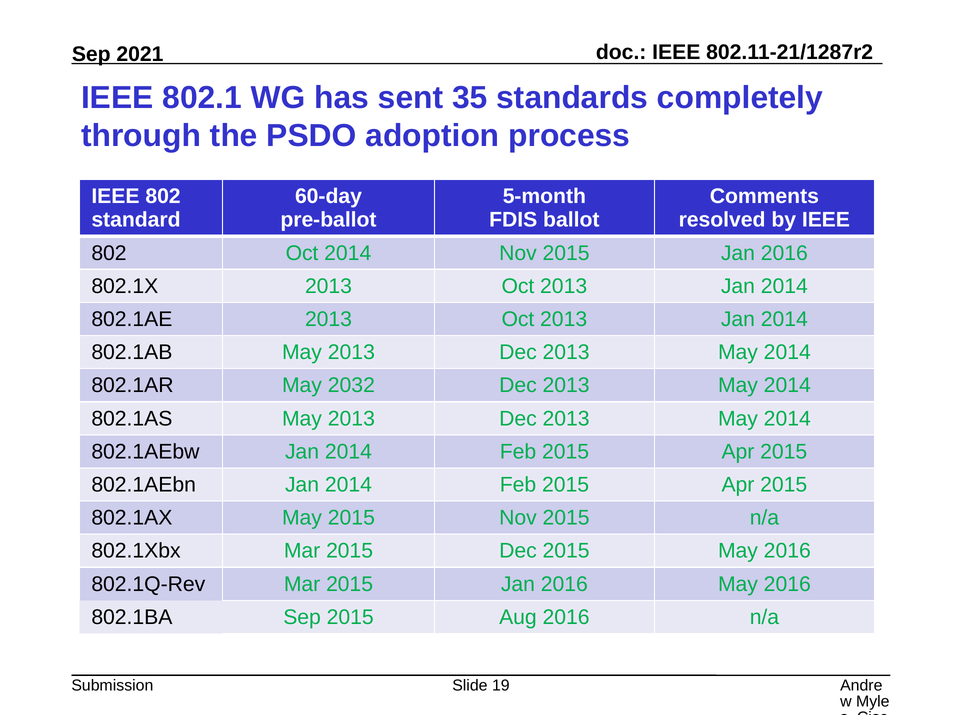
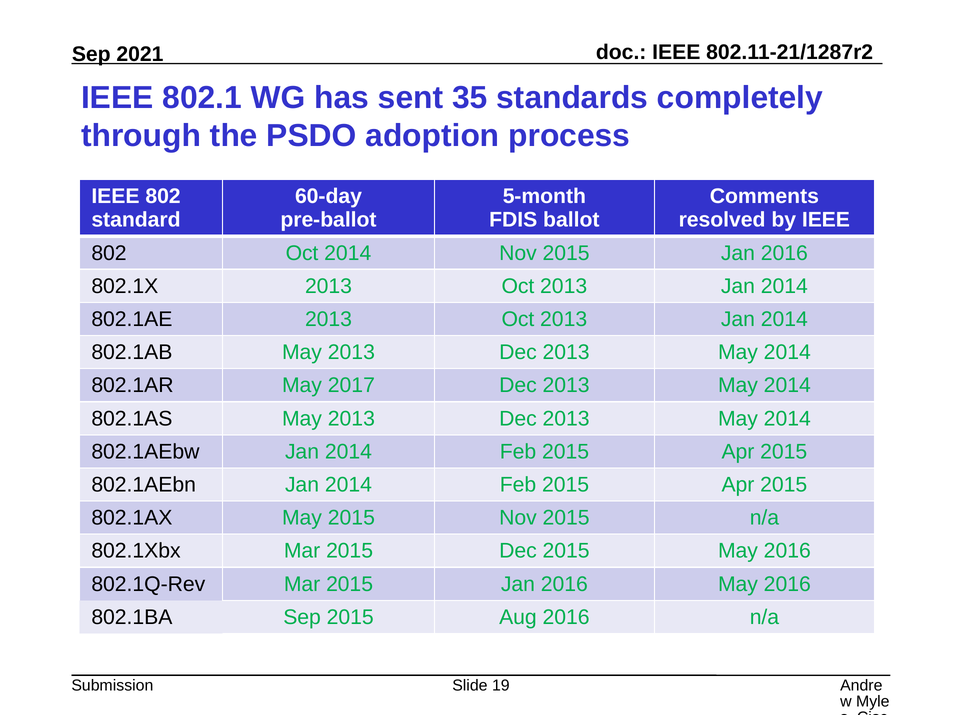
2032: 2032 -> 2017 (351, 386)
